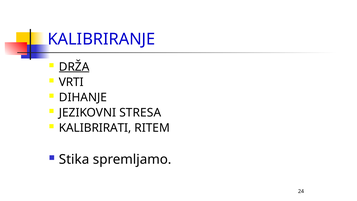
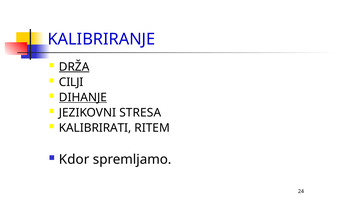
VRTI: VRTI -> CILJI (71, 82)
DIHANJE underline: none -> present (83, 97)
Stika: Stika -> Kdor (74, 159)
